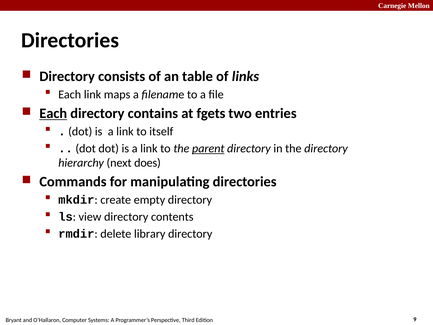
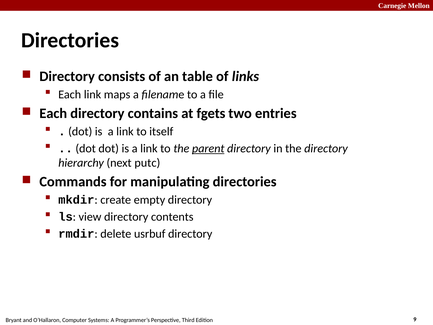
Each underline: present -> none (53, 113)
does: does -> putc (147, 163)
library: library -> usrbuf (150, 234)
